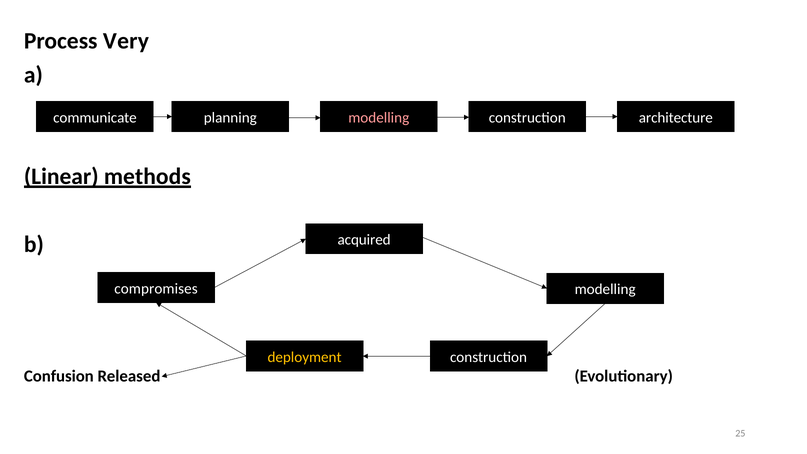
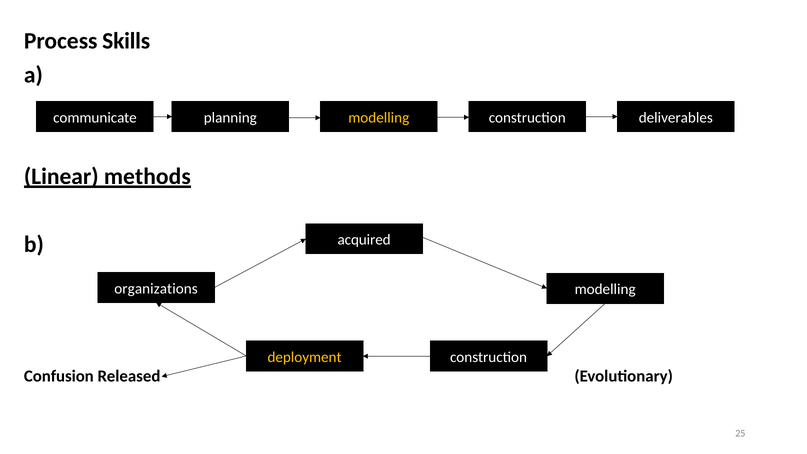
Very: Very -> Skills (126, 41)
modelling colour: pink -> yellow (379, 118)
architecture: architecture -> deliverables (676, 118)
compromises: compromises -> organizations (156, 289)
